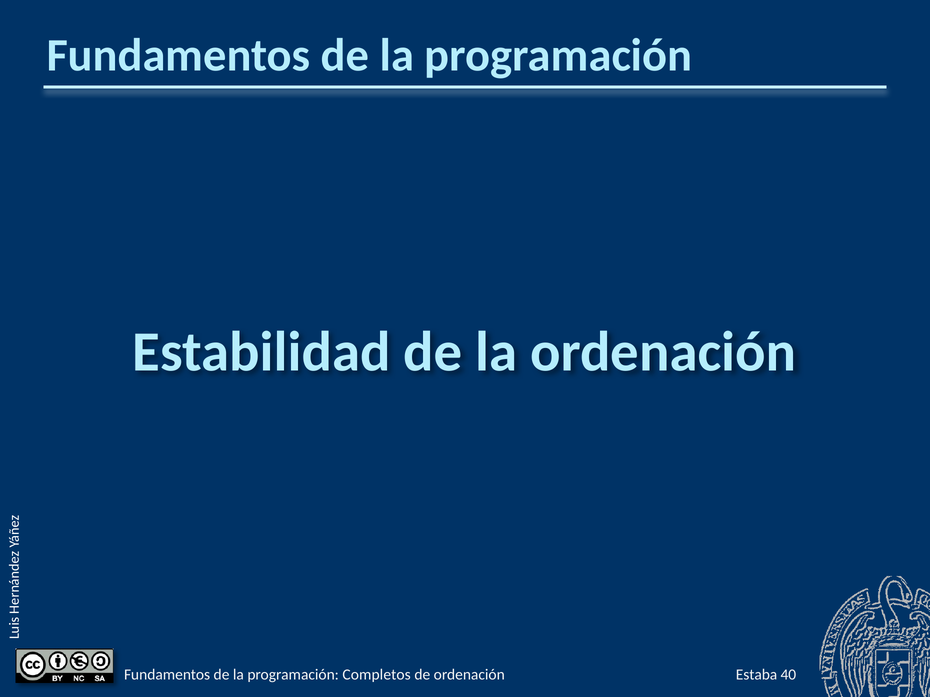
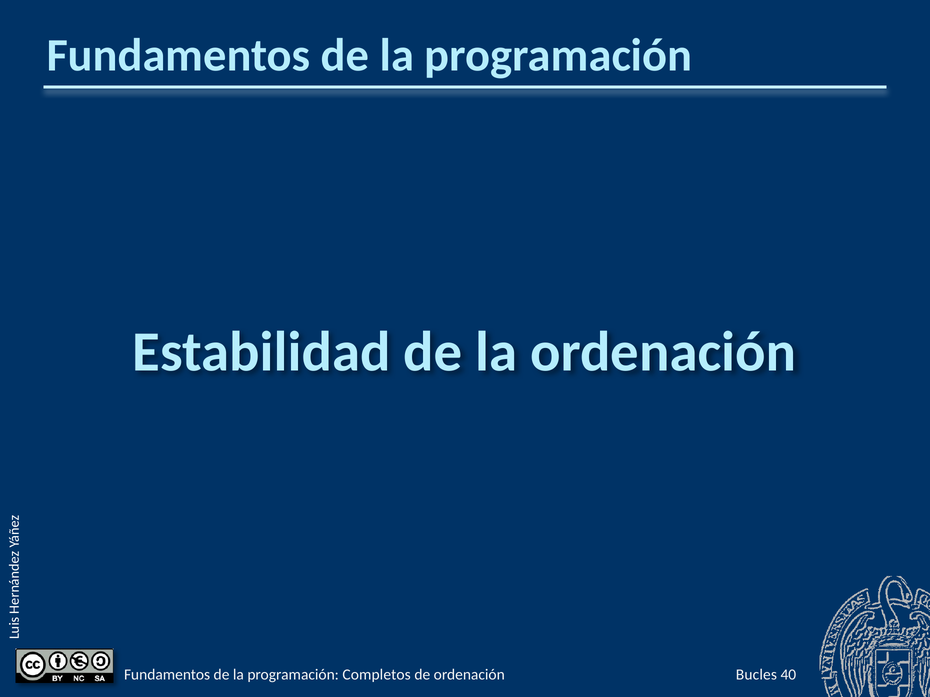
Estaba: Estaba -> Bucles (756, 675)
